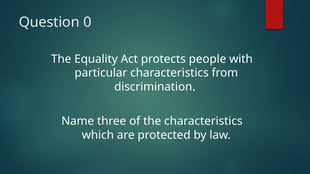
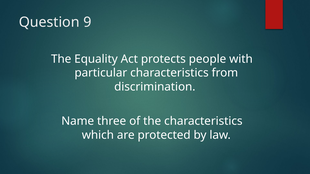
0: 0 -> 9 (87, 22)
